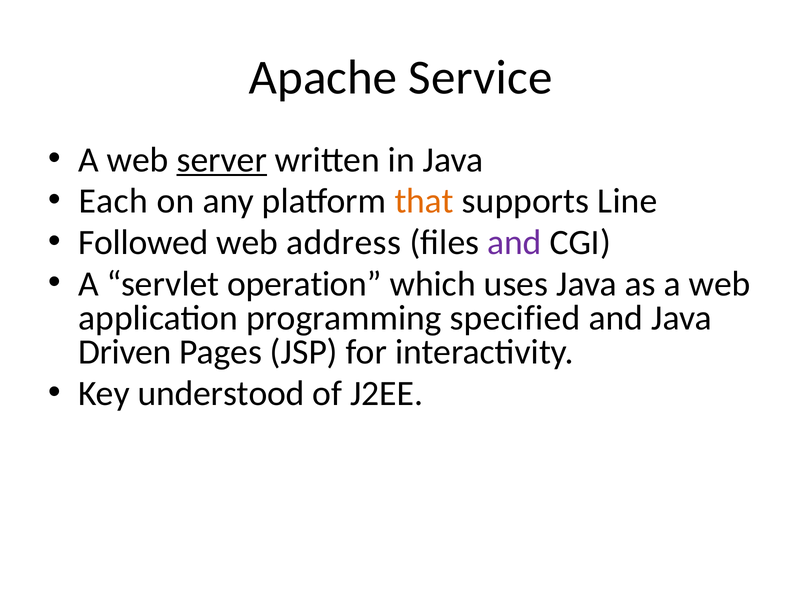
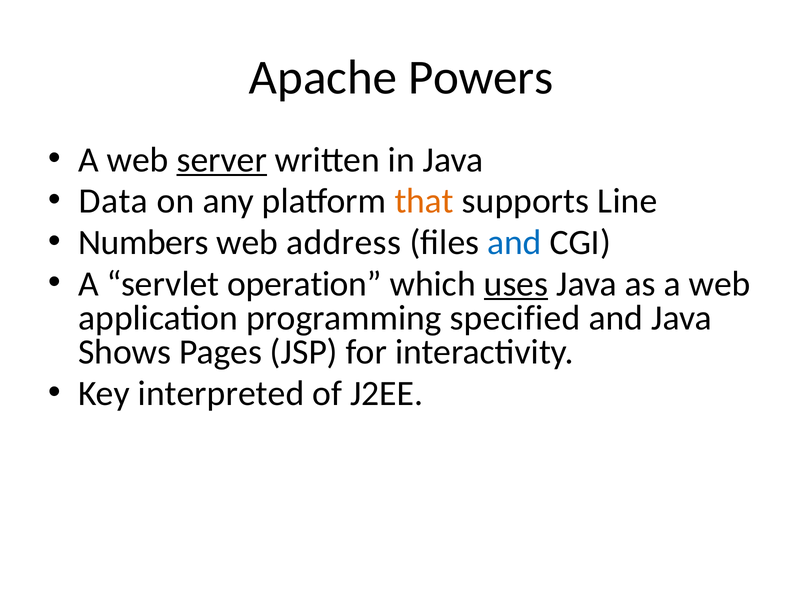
Service: Service -> Powers (481, 78)
Each: Each -> Data (113, 201)
Followed: Followed -> Numbers (143, 243)
and colour: purple -> blue (514, 243)
uses underline: none -> present (516, 284)
Driven: Driven -> Shows (125, 353)
understood: understood -> interpreted (221, 394)
